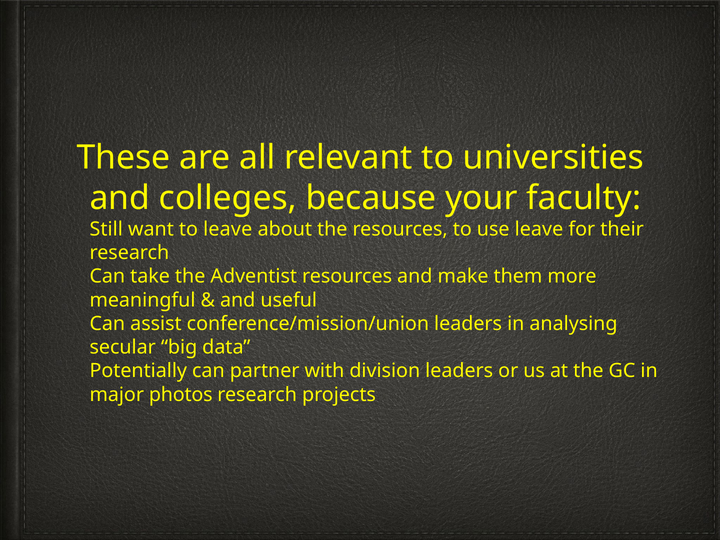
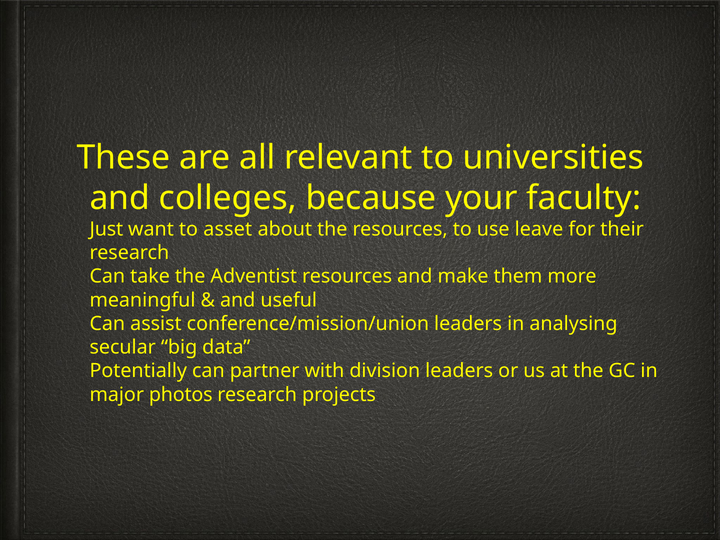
Still: Still -> Just (106, 229)
to leave: leave -> asset (228, 229)
